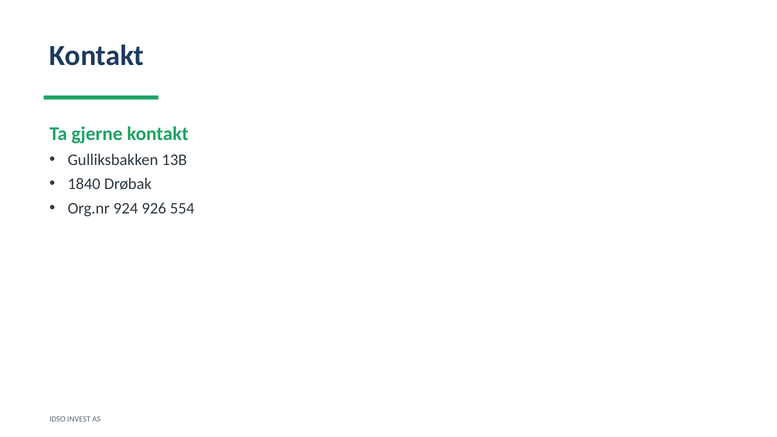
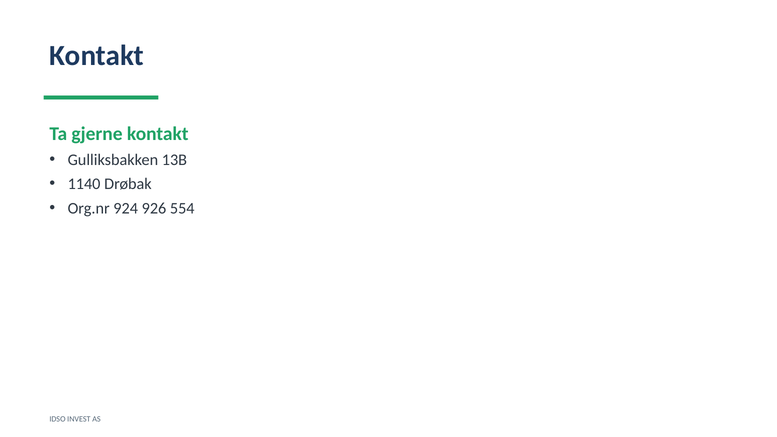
1840: 1840 -> 1140 (84, 184)
